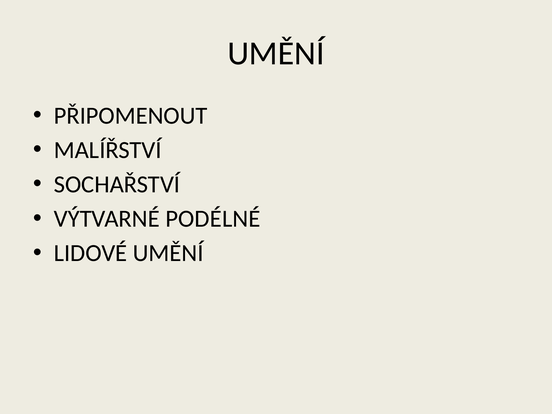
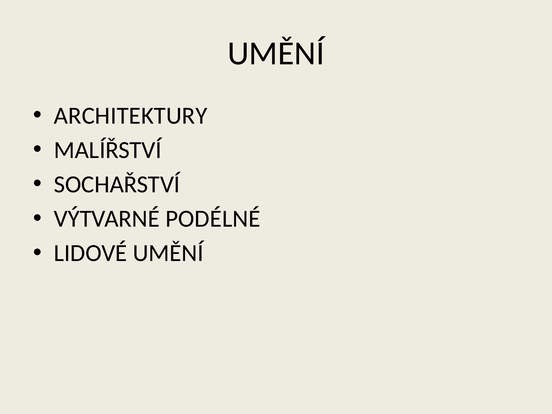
PŘIPOMENOUT: PŘIPOMENOUT -> ARCHITEKTURY (131, 116)
